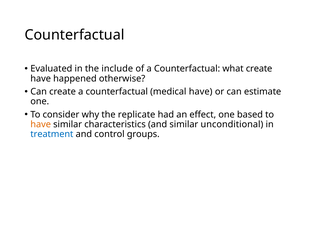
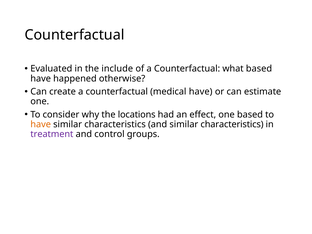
what create: create -> based (259, 69)
replicate: replicate -> locations (137, 115)
and similar unconditional: unconditional -> characteristics (232, 124)
treatment colour: blue -> purple (52, 134)
